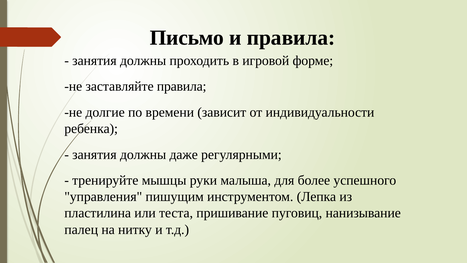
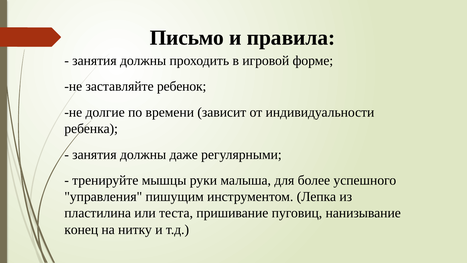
заставляйте правила: правила -> ребенок (182, 86)
палец: палец -> конец (81, 229)
